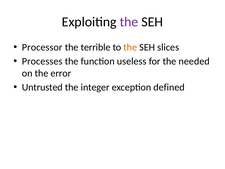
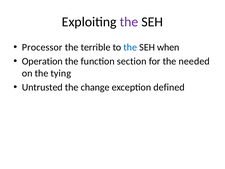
the colour: orange -> blue (130, 47)
slices: slices -> when (168, 47)
Processes: Processes -> Operation (42, 61)
useless: useless -> section (132, 61)
error: error -> tying (61, 73)
integer: integer -> change (95, 87)
